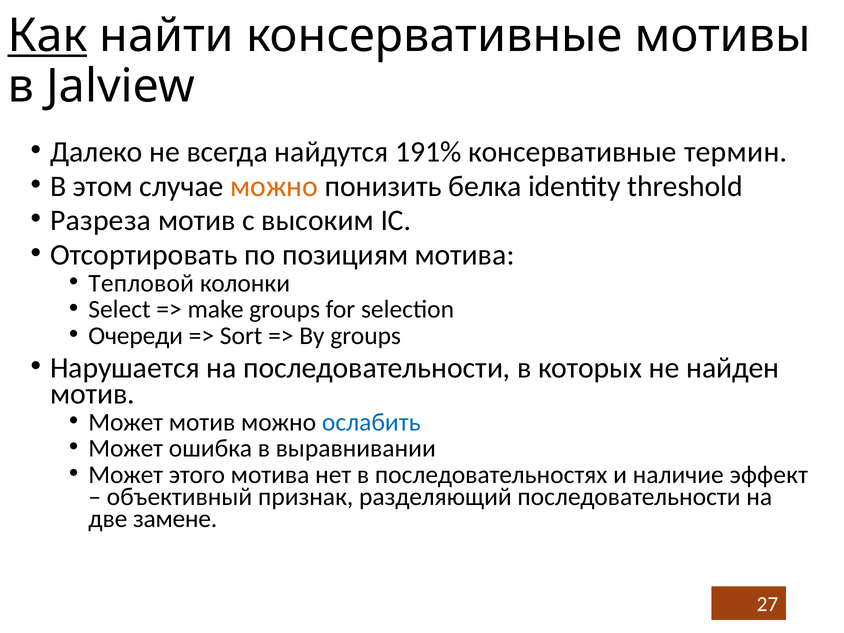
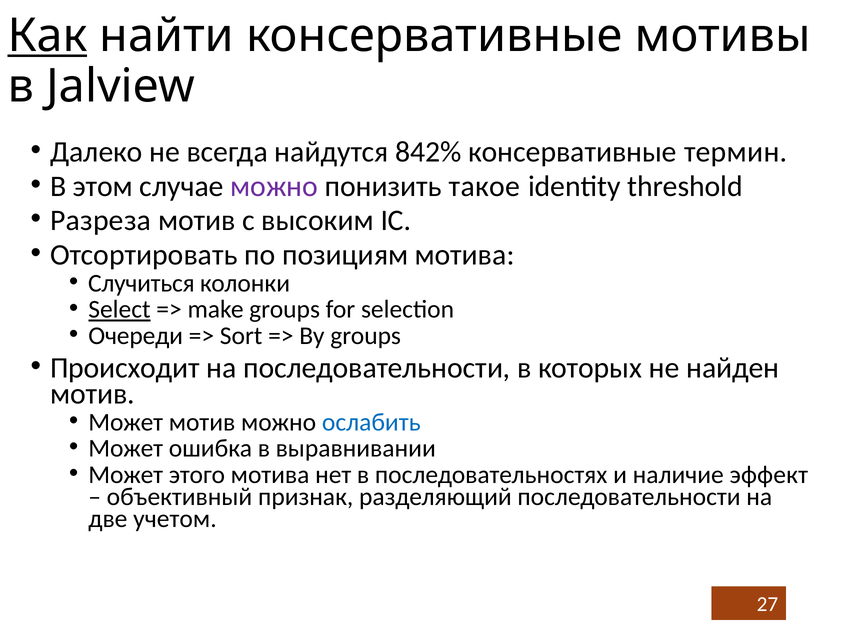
191%: 191% -> 842% (428, 152)
можно colour: orange -> purple (274, 186)
белка: белка -> такое (485, 186)
Тепловой: Тепловой -> Случиться (141, 283)
Select underline: none -> present (119, 309)
Нарушается: Нарушается -> Происходит (125, 368)
замене: замене -> учетом (175, 519)
